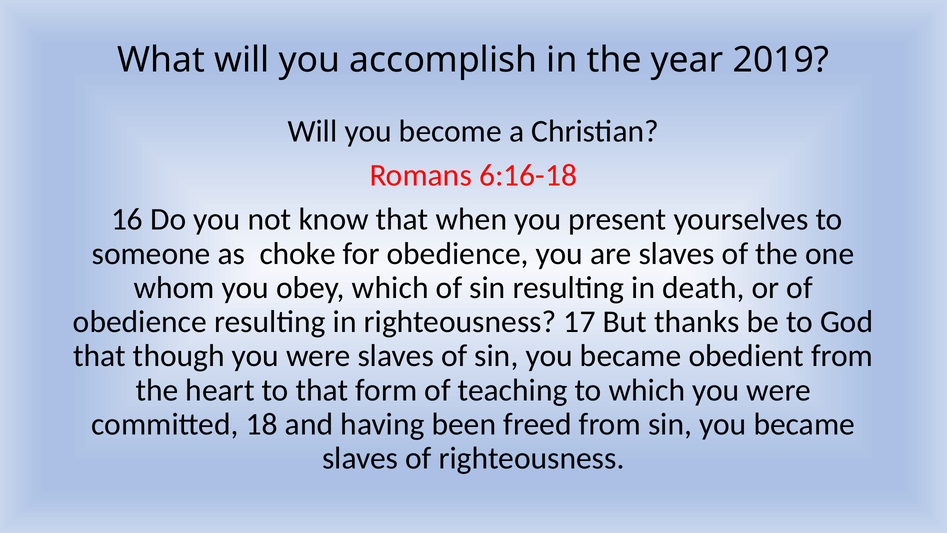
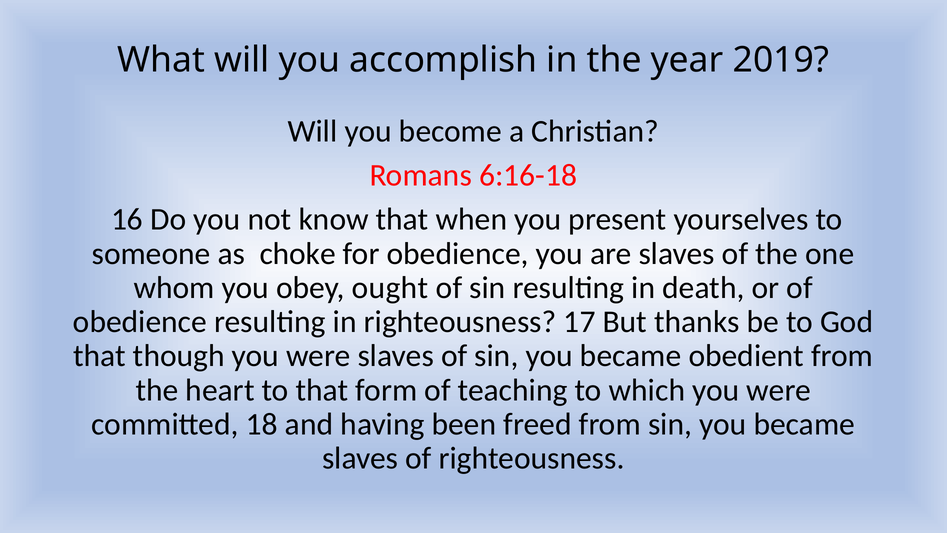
obey which: which -> ought (390, 288)
